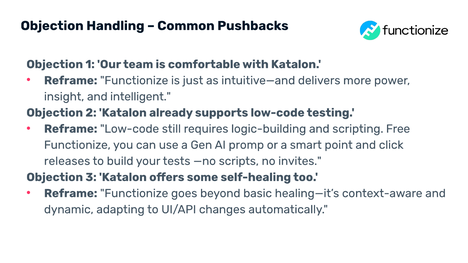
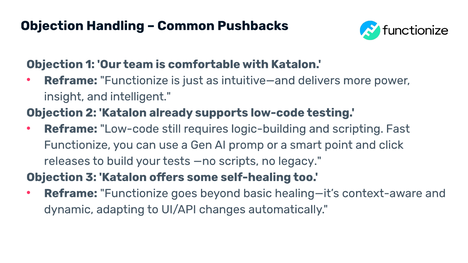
Free: Free -> Fast (398, 129)
invites: invites -> legacy (300, 161)
